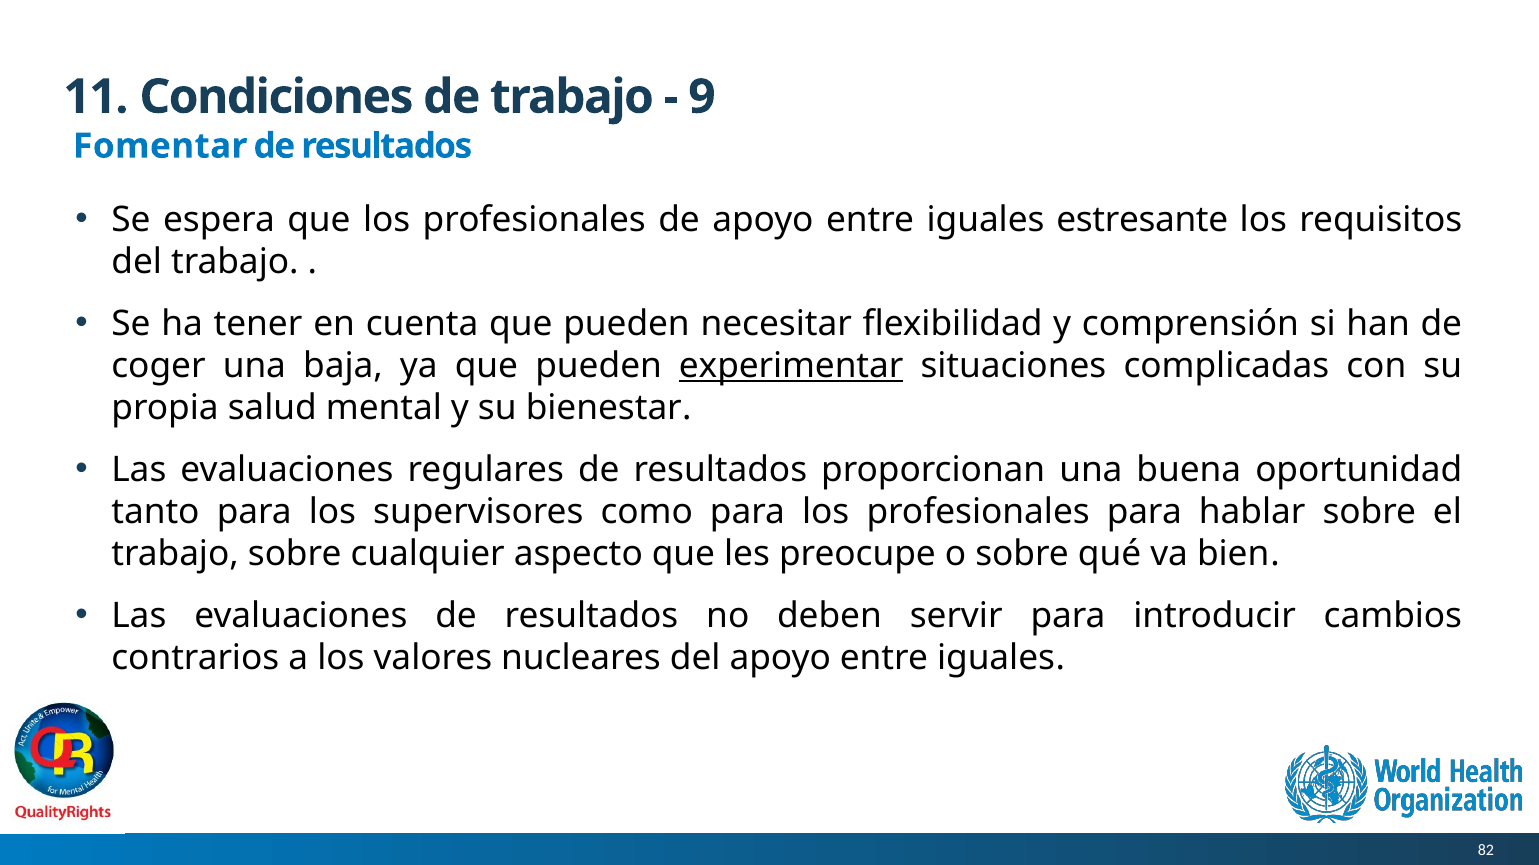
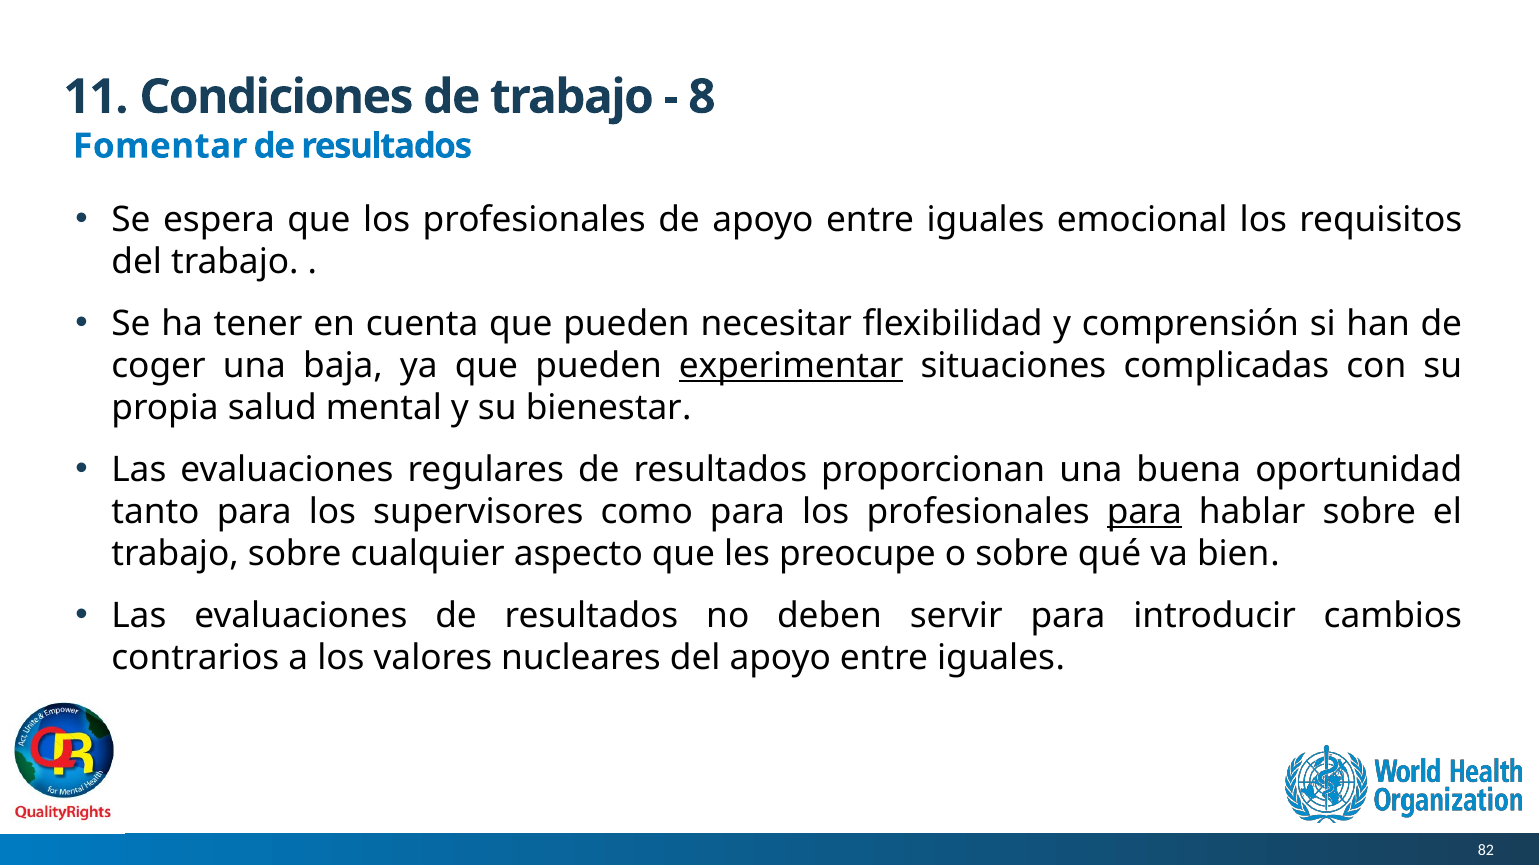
9: 9 -> 8 (702, 97)
estresante: estresante -> emocional (1142, 220)
para underline: none -> present (1144, 512)
